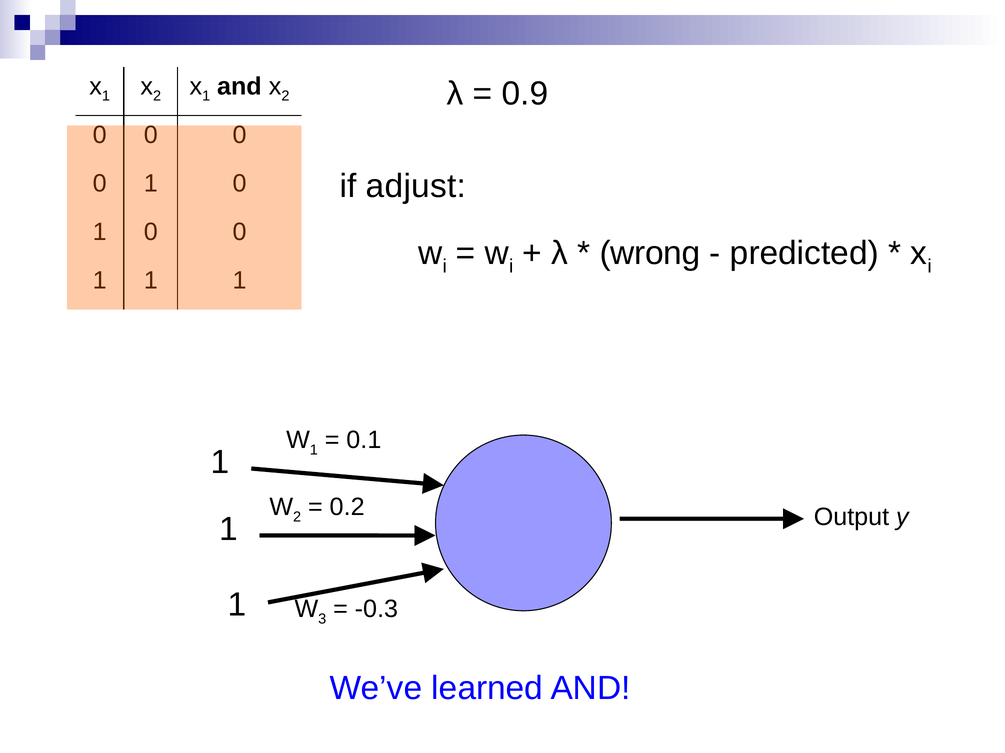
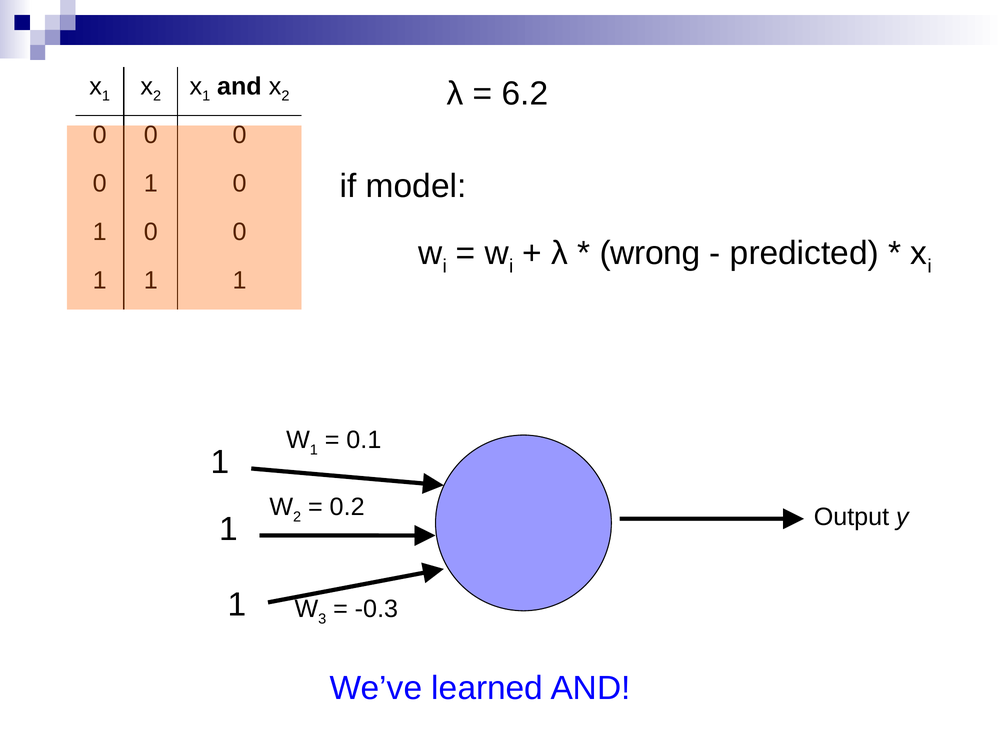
0.9: 0.9 -> 6.2 (525, 94)
adjust: adjust -> model (416, 186)
